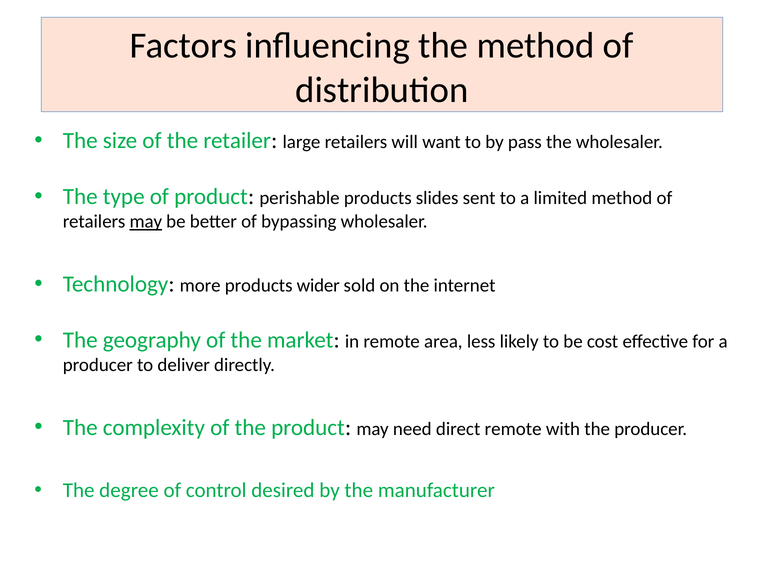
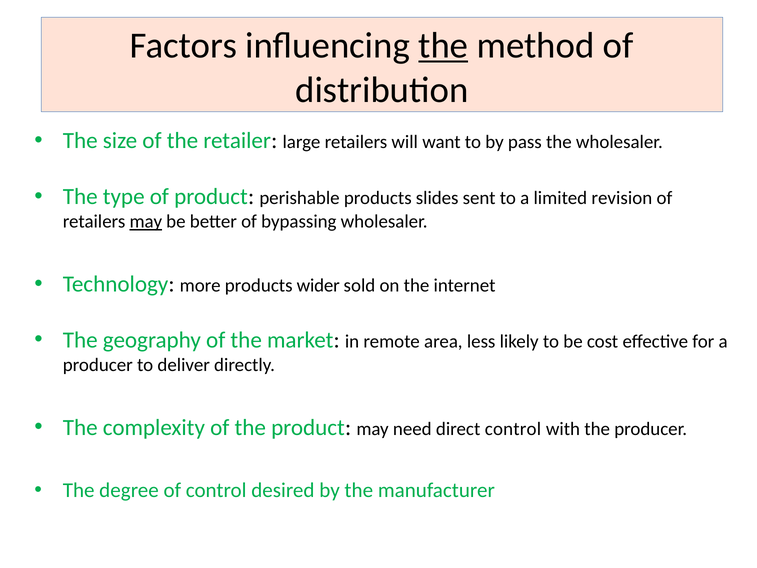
the underline: none -> present (443, 46)
limited method: method -> revision (622, 198)
direct remote: remote -> control (513, 429)
